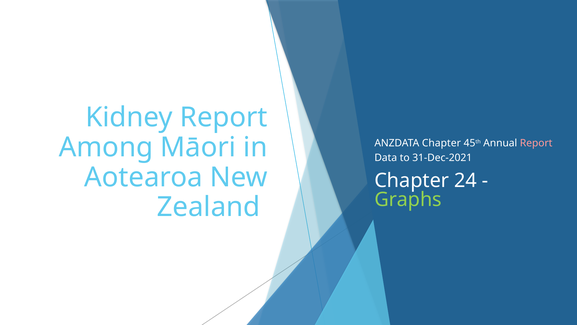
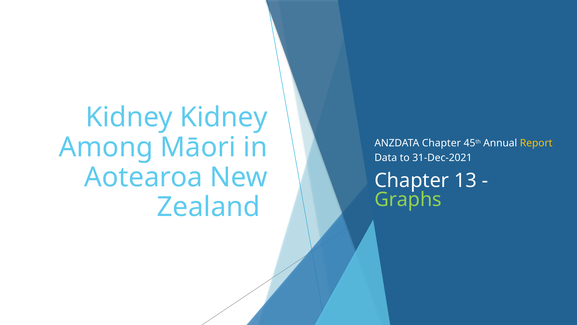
Kidney Report: Report -> Kidney (224, 117)
Report colour: pink -> yellow (536, 143)
24: 24 -> 13 (466, 180)
